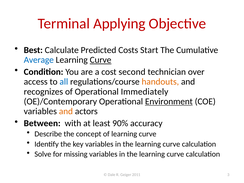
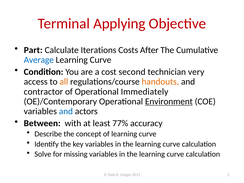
Best: Best -> Part (33, 50)
Predicted: Predicted -> Iterations (99, 50)
Start: Start -> After (149, 50)
Curve underline: present -> none (101, 60)
over: over -> very (196, 72)
all colour: blue -> orange (64, 82)
recognizes: recognizes -> contractor (43, 92)
and colour: orange -> blue (66, 111)
90%: 90% -> 77% (120, 123)
